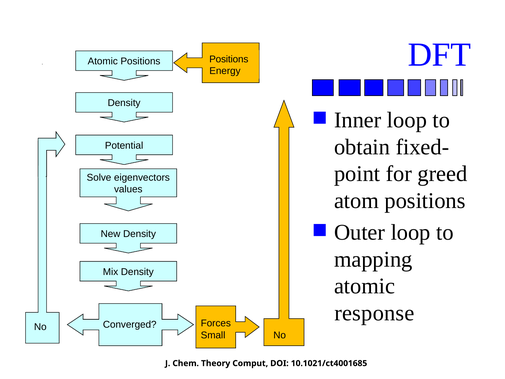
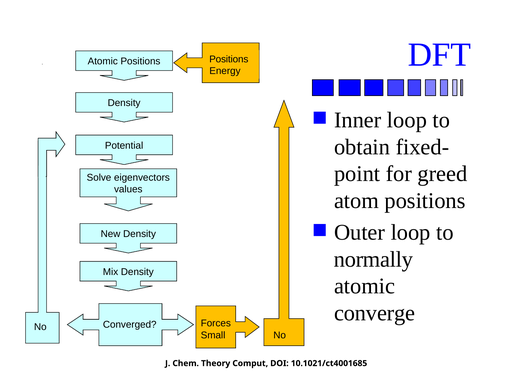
mapping: mapping -> normally (373, 259)
response: response -> converge (375, 313)
